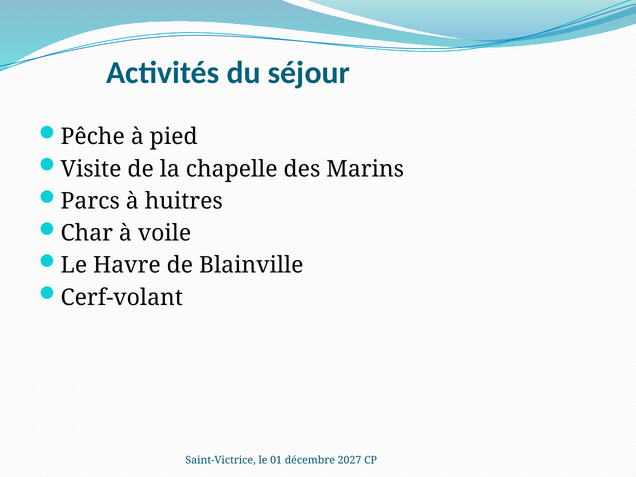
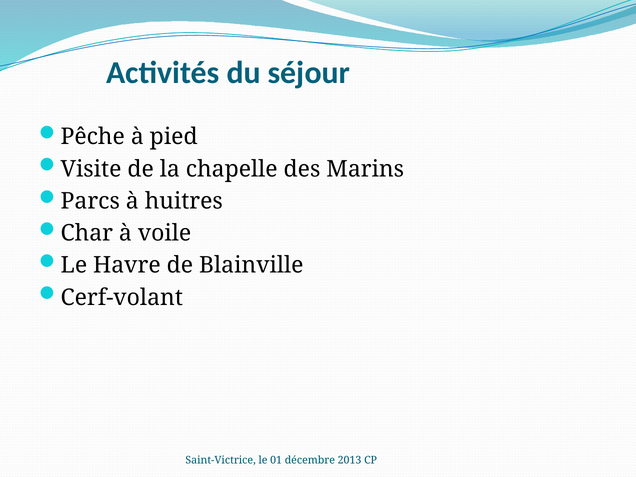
2027: 2027 -> 2013 (350, 460)
